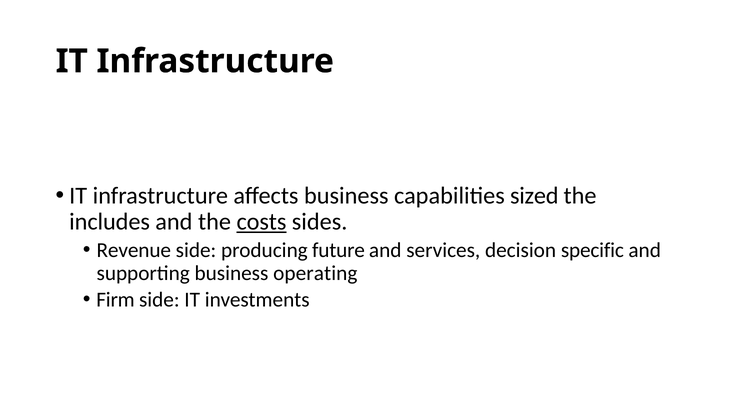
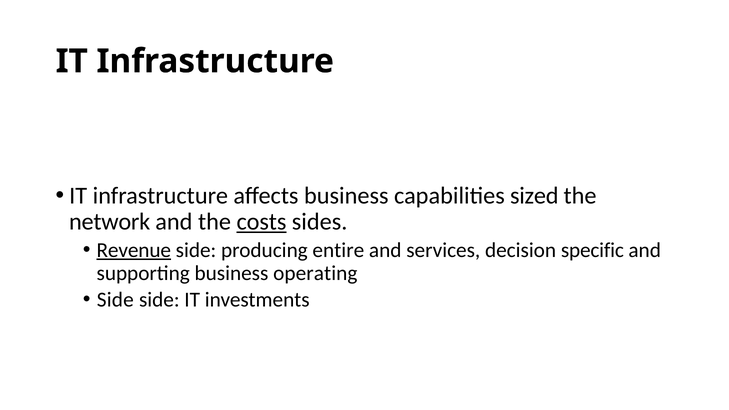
includes: includes -> network (110, 222)
Revenue underline: none -> present (134, 250)
future: future -> entire (338, 250)
Firm: Firm -> Side (115, 300)
